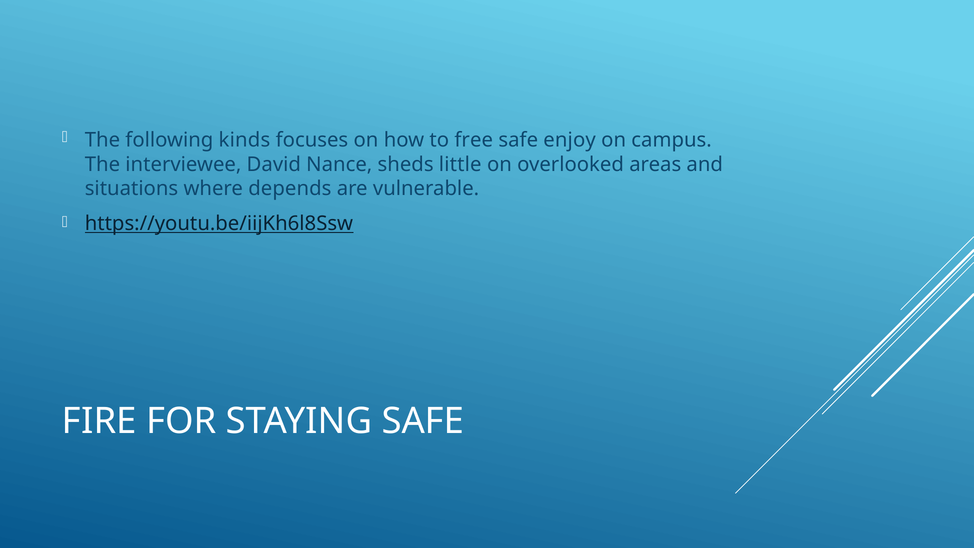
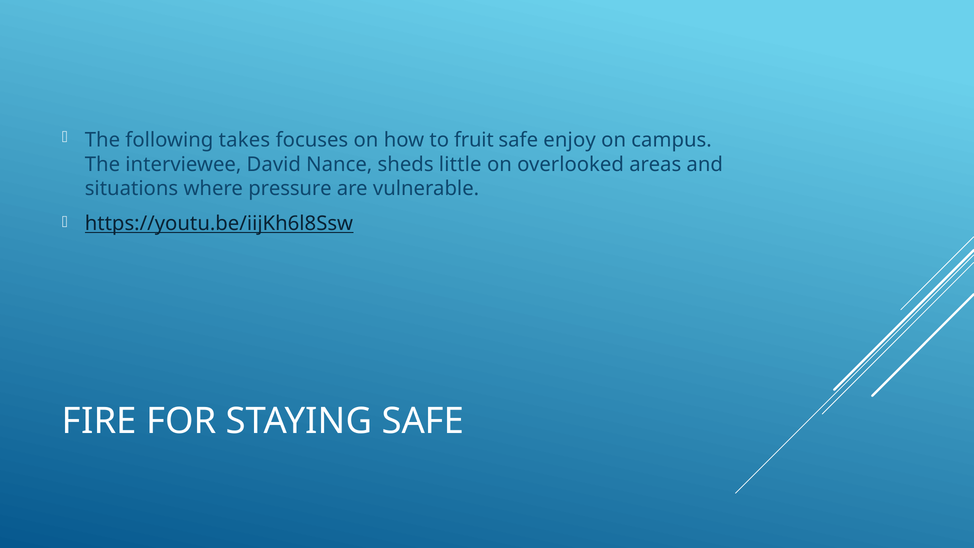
kinds: kinds -> takes (244, 140)
free: free -> fruit (474, 140)
depends: depends -> pressure (290, 189)
